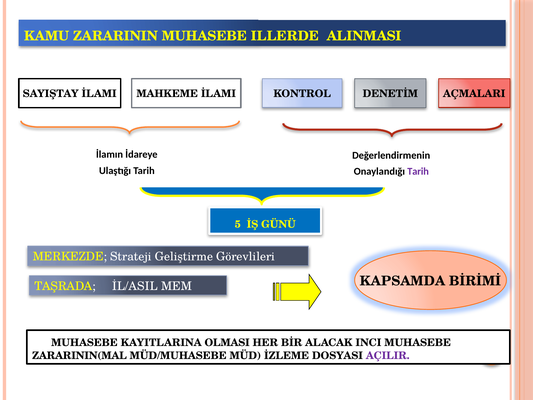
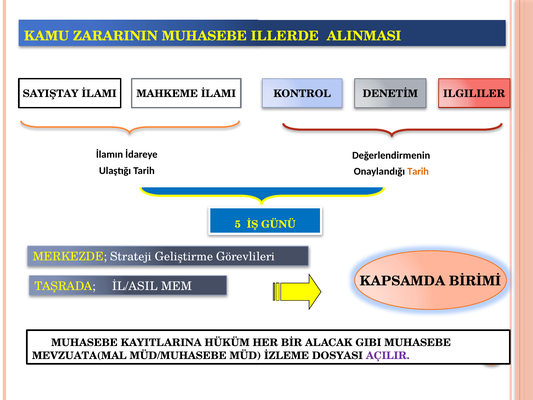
AÇMALARI: AÇMALARI -> ILGILILER (474, 94)
Tarih colour: purple -> orange (418, 171)
OLMASI: OLMASI -> HÜKÜM (227, 343)
INCI: INCI -> GIBI (368, 343)
ZARARININ(MAL: ZARARININ(MAL -> MEVZUATA(MAL (79, 356)
